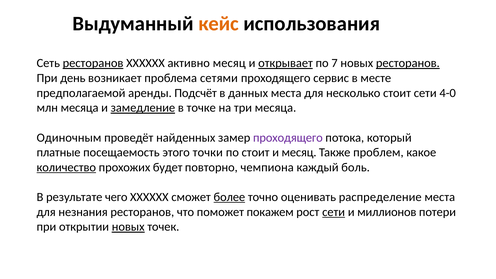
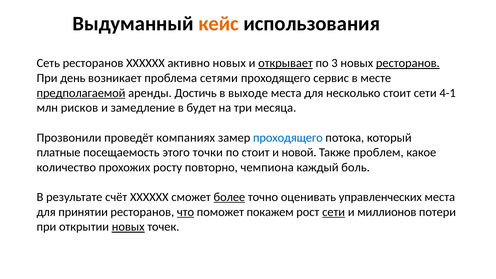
ресторанов underline: present -> none (93, 63)
активно месяц: месяц -> новых (229, 63)
7: 7 -> 3 (335, 63)
предполагаемой underline: none -> present (81, 93)
Подсчёт: Подсчёт -> Достичь (196, 93)
данных: данных -> выходе (248, 93)
4-0: 4-0 -> 4-1 (448, 93)
млн месяца: месяца -> рисков (79, 108)
замедление underline: present -> none (143, 108)
точке: точке -> будет (201, 108)
Одиночным: Одиночным -> Прозвонили (69, 138)
найденных: найденных -> компаниях (186, 138)
проходящего colour: purple -> blue (288, 138)
и месяц: месяц -> новой (299, 152)
количество underline: present -> none (66, 167)
будет: будет -> росту (168, 167)
чего: чего -> счёт (116, 197)
распределение: распределение -> управленческих (380, 197)
незнания: незнания -> принятии (83, 212)
что underline: none -> present (186, 212)
